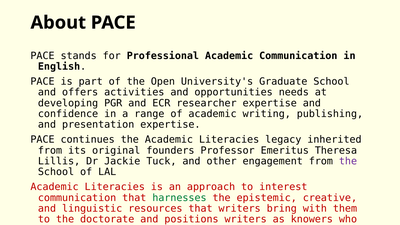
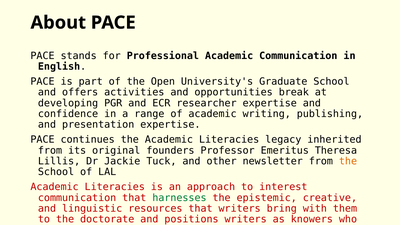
needs: needs -> break (294, 92)
engagement: engagement -> newsletter (273, 161)
the colour: purple -> orange (348, 161)
